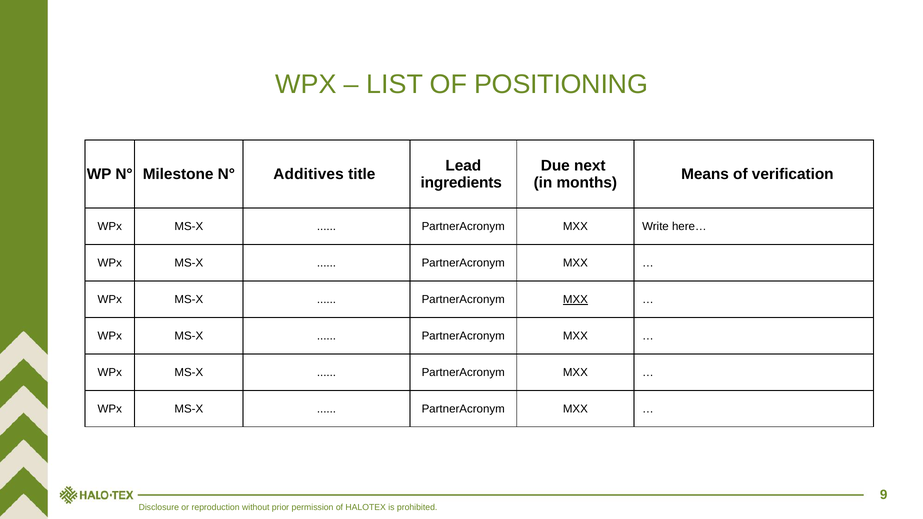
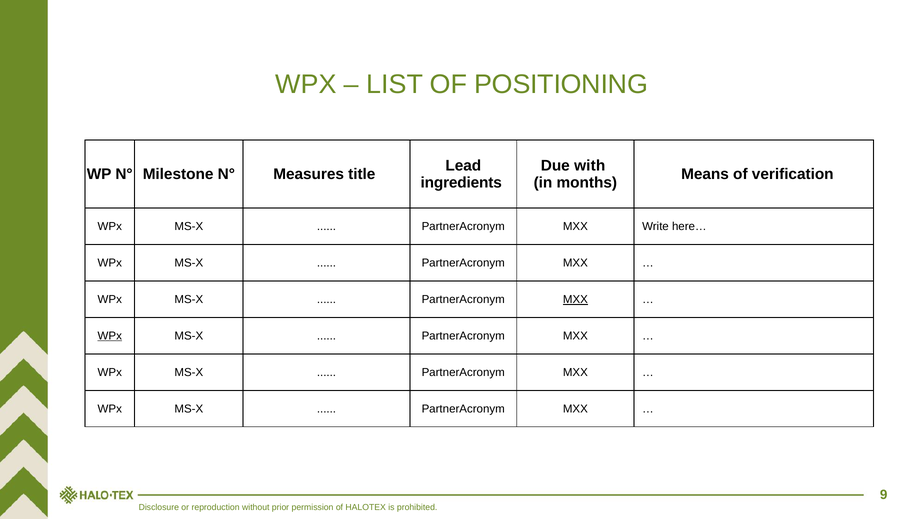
next: next -> with (590, 166)
Additives: Additives -> Measures (309, 174)
WPx underline: none -> present (110, 336)
